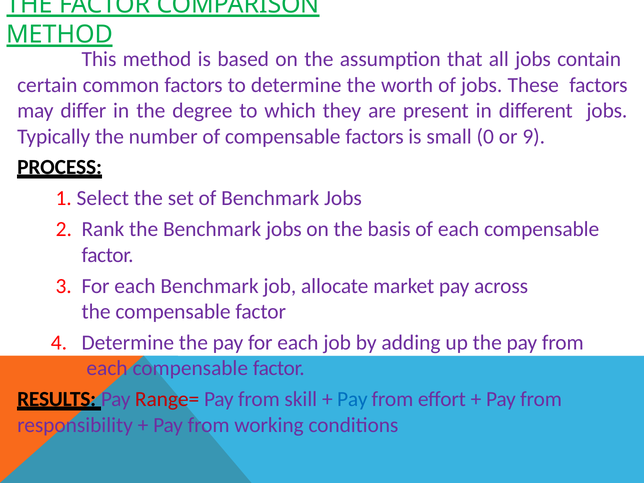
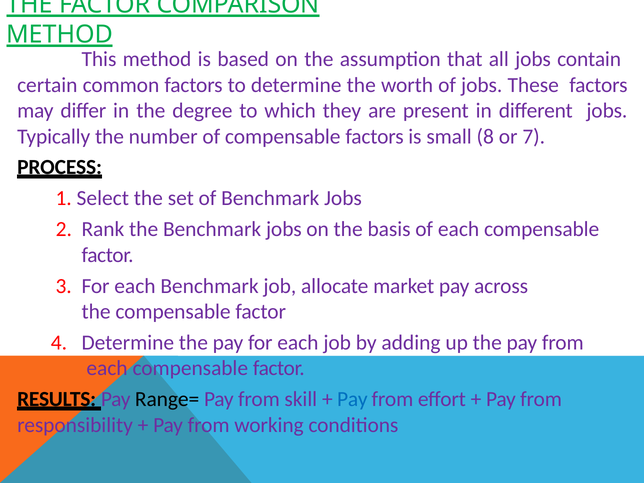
0: 0 -> 8 (485, 136)
9: 9 -> 7 (534, 136)
Range= colour: red -> black (167, 399)
